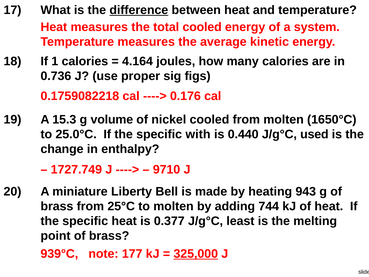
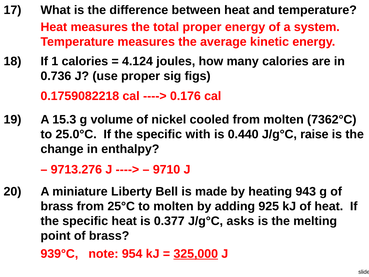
difference underline: present -> none (139, 10)
total cooled: cooled -> proper (202, 27)
4.164: 4.164 -> 4.124 (138, 61)
1650°C: 1650°C -> 7362°C (332, 119)
used: used -> raise (314, 134)
1727.749: 1727.749 -> 9713.276 (76, 169)
744: 744 -> 925 (269, 206)
least: least -> asks (240, 221)
177: 177 -> 954 (132, 254)
